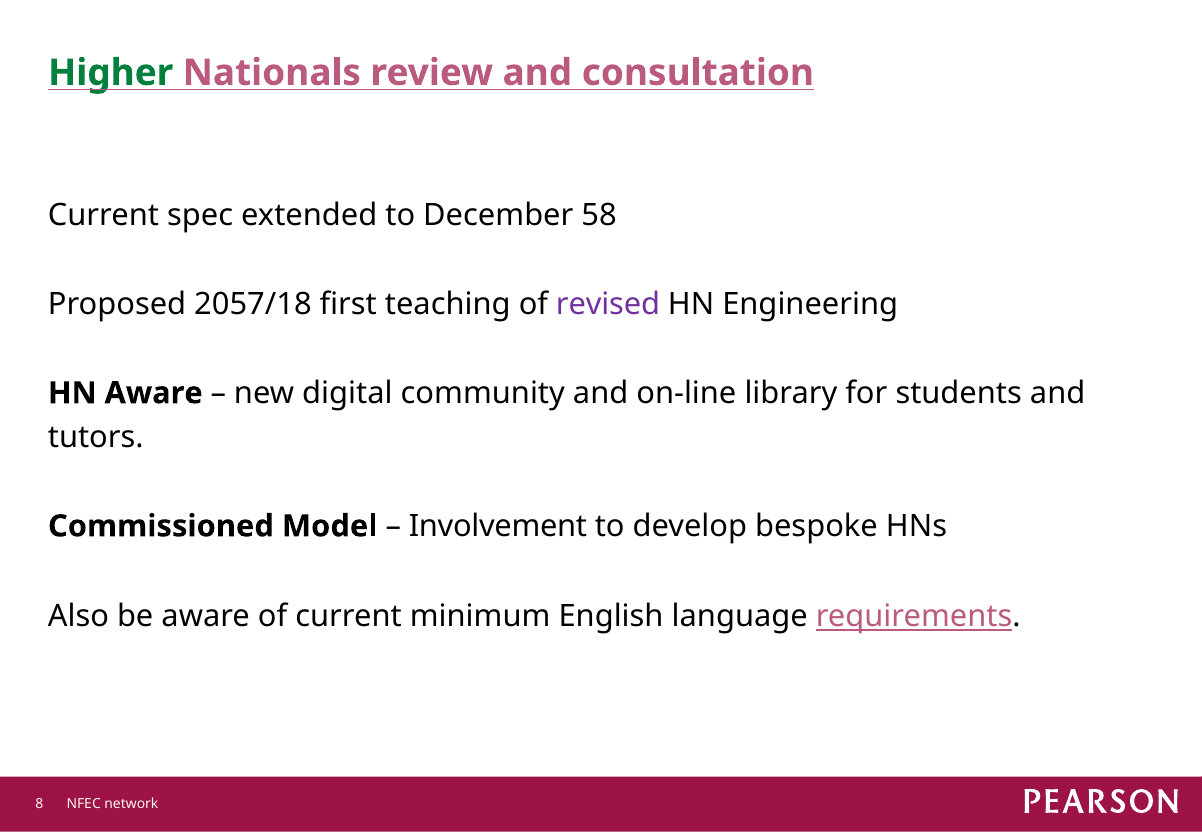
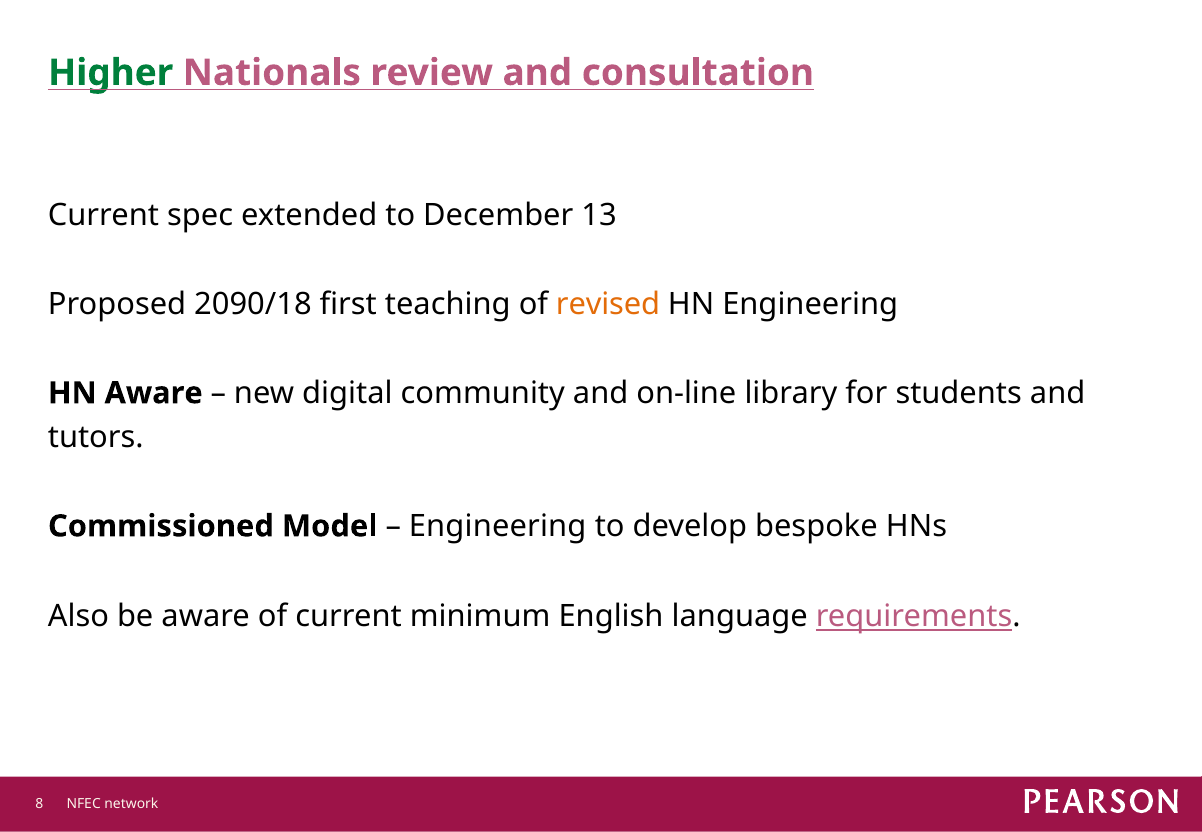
58: 58 -> 13 (599, 216)
2057/18: 2057/18 -> 2090/18 (253, 304)
revised colour: purple -> orange (608, 304)
Involvement: Involvement -> Engineering (498, 526)
